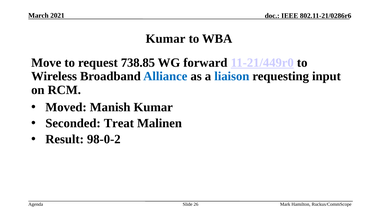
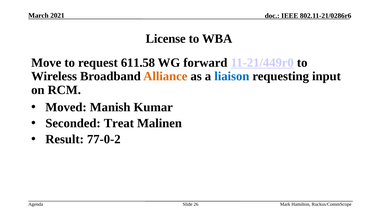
Kumar: Kumar -> License (166, 39)
738.85: 738.85 -> 611.58 (138, 62)
Alliance colour: blue -> orange (165, 76)
98-0-2: 98-0-2 -> 77-0-2 (104, 139)
